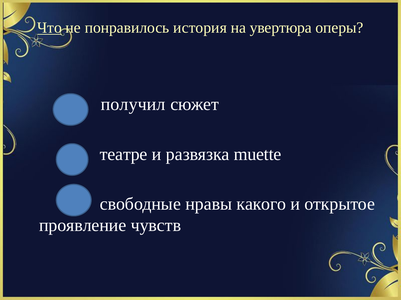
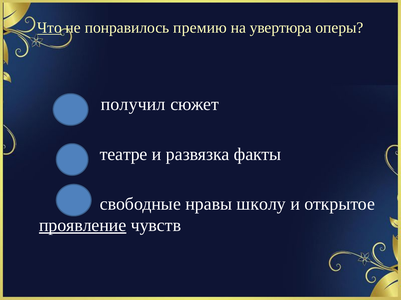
история: история -> премию (200, 28)
muette: muette -> факты (258, 155)
какого: какого -> школу (261, 205)
проявление underline: none -> present (83, 226)
